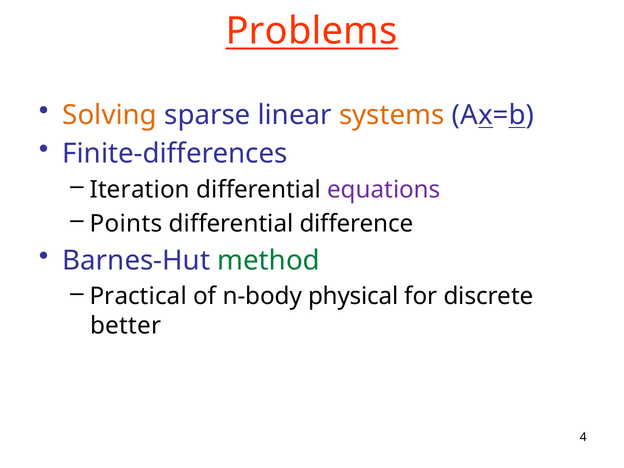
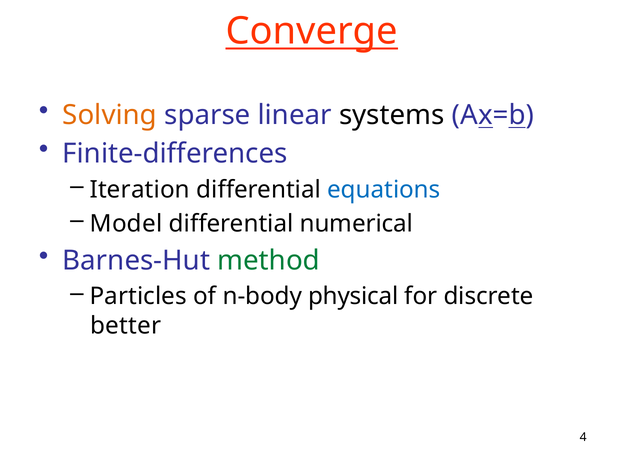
Problems: Problems -> Converge (312, 31)
systems colour: orange -> black (392, 115)
equations colour: purple -> blue (384, 190)
Points: Points -> Model (126, 224)
difference: difference -> numerical (356, 224)
Practical: Practical -> Particles (138, 296)
